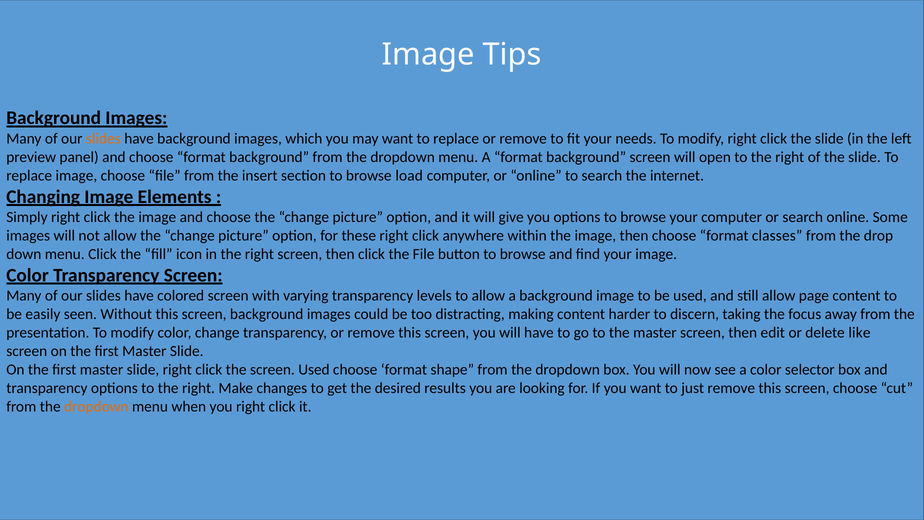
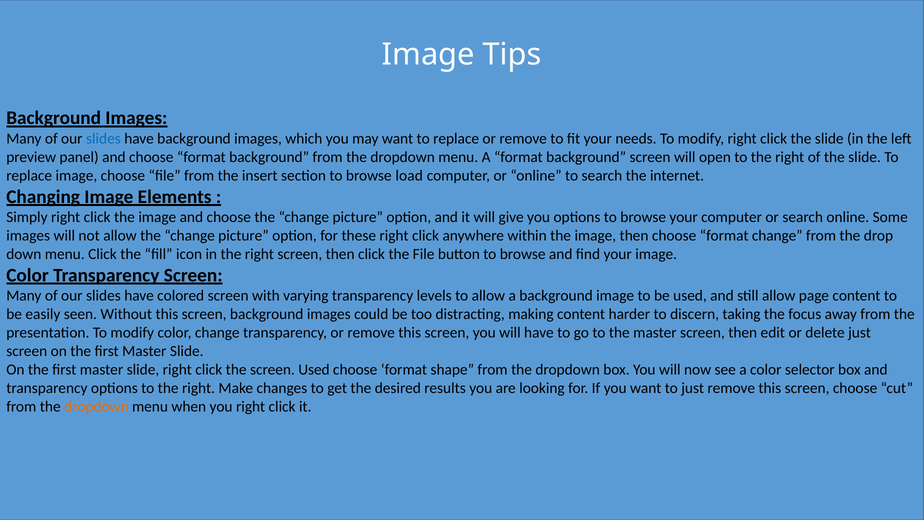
slides colour: orange -> blue (103, 139)
format classes: classes -> change (777, 236)
delete like: like -> just (860, 333)
